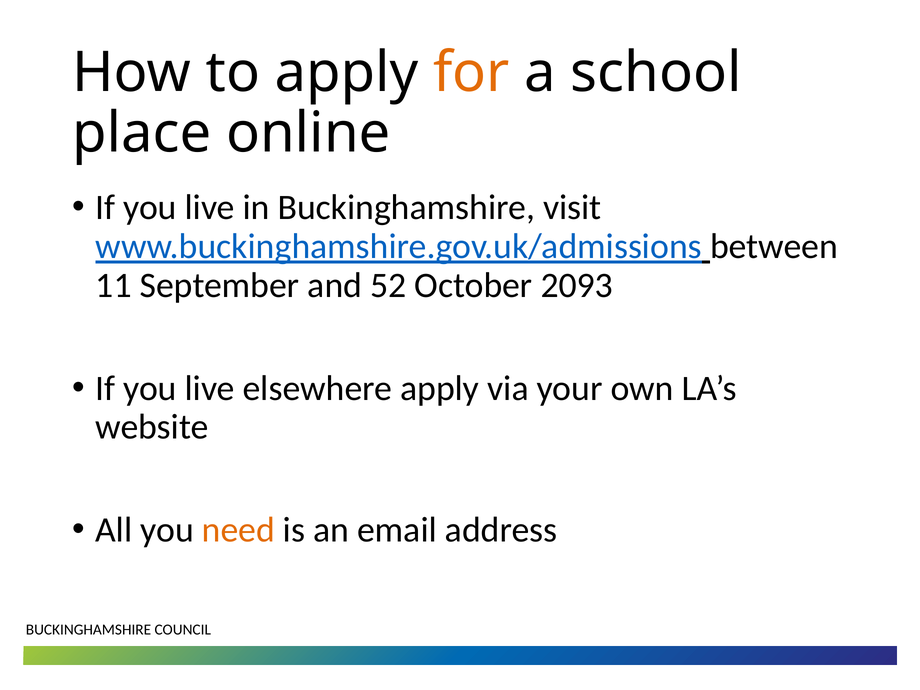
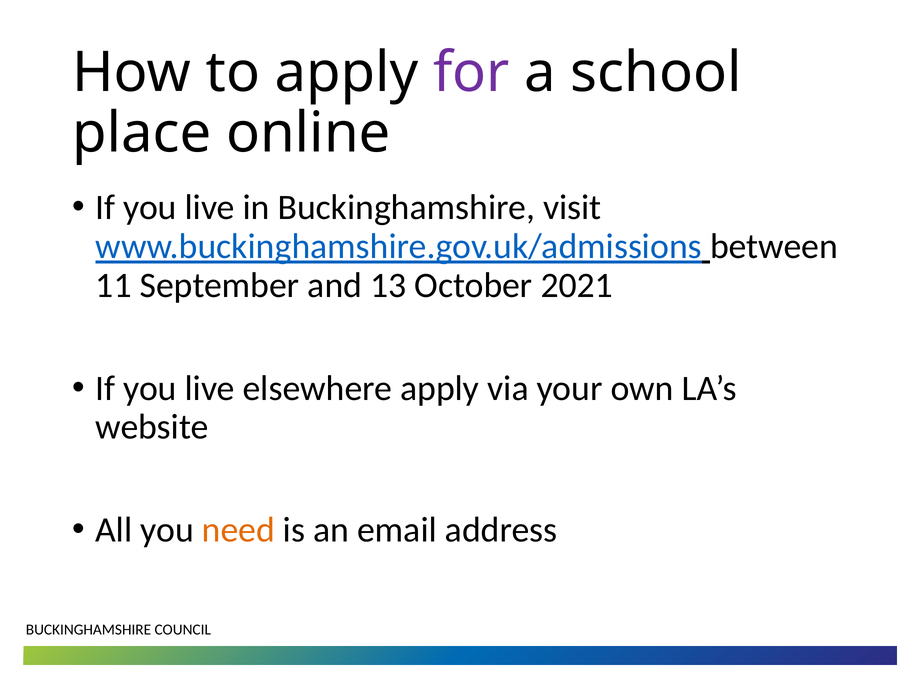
for colour: orange -> purple (471, 73)
52: 52 -> 13 (388, 285)
2093: 2093 -> 2021 (577, 285)
